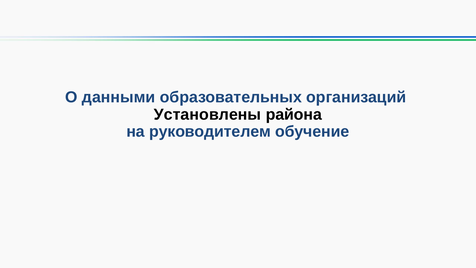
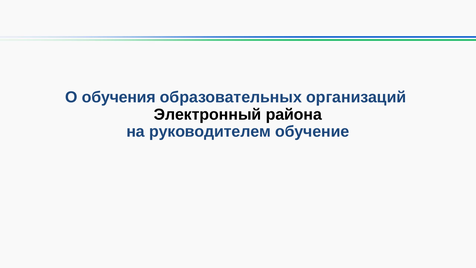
данными: данными -> обучения (119, 97)
Установлены: Установлены -> Электронный (208, 114)
